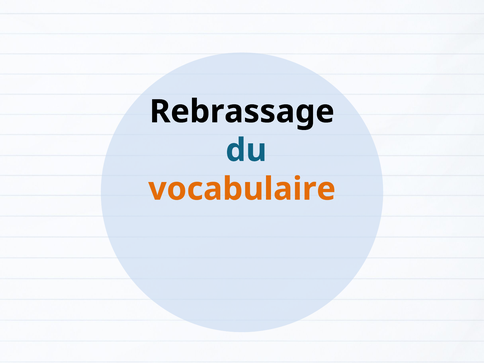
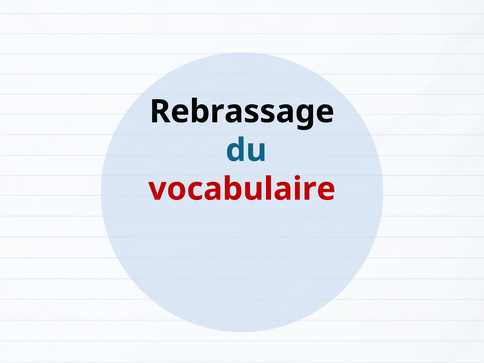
vocabulaire colour: orange -> red (242, 189)
